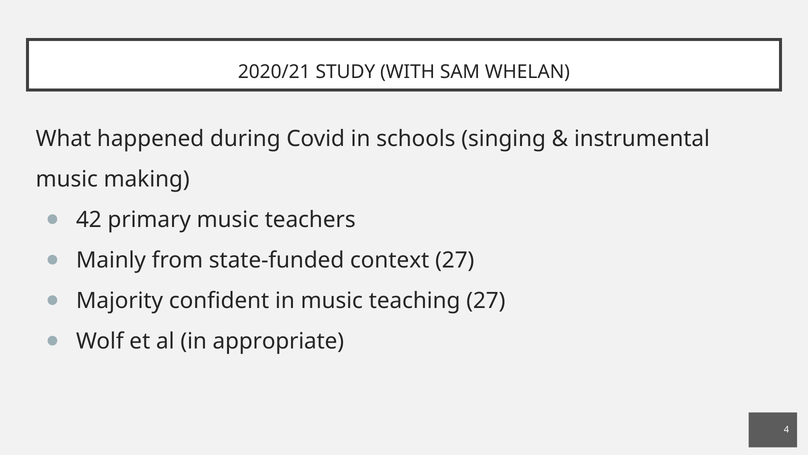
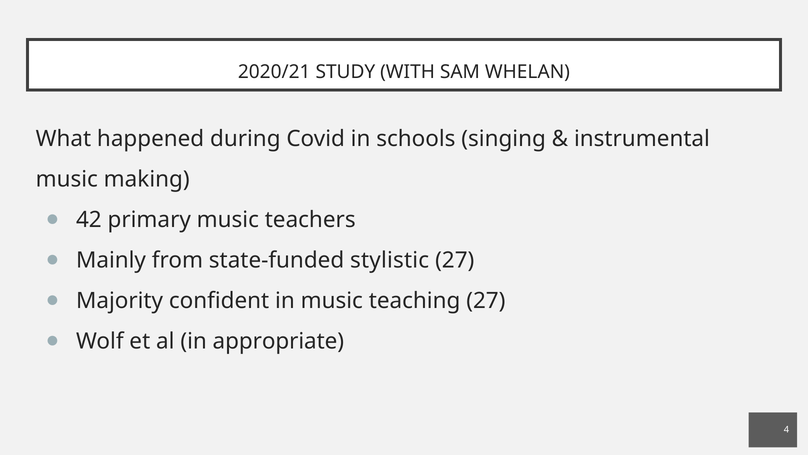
context: context -> stylistic (390, 260)
